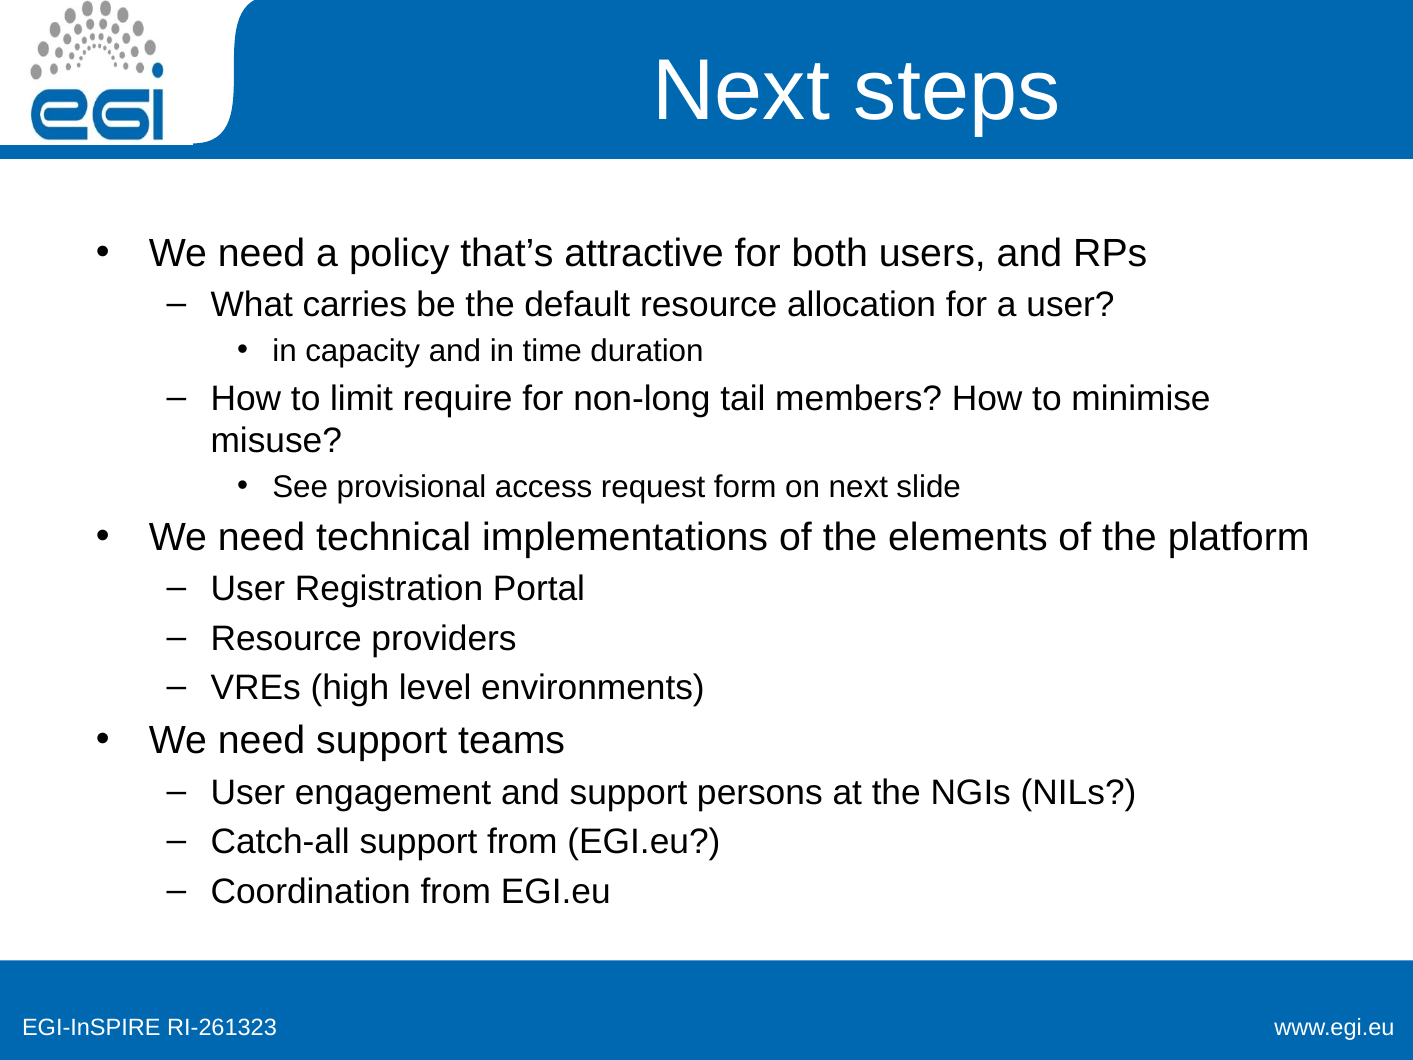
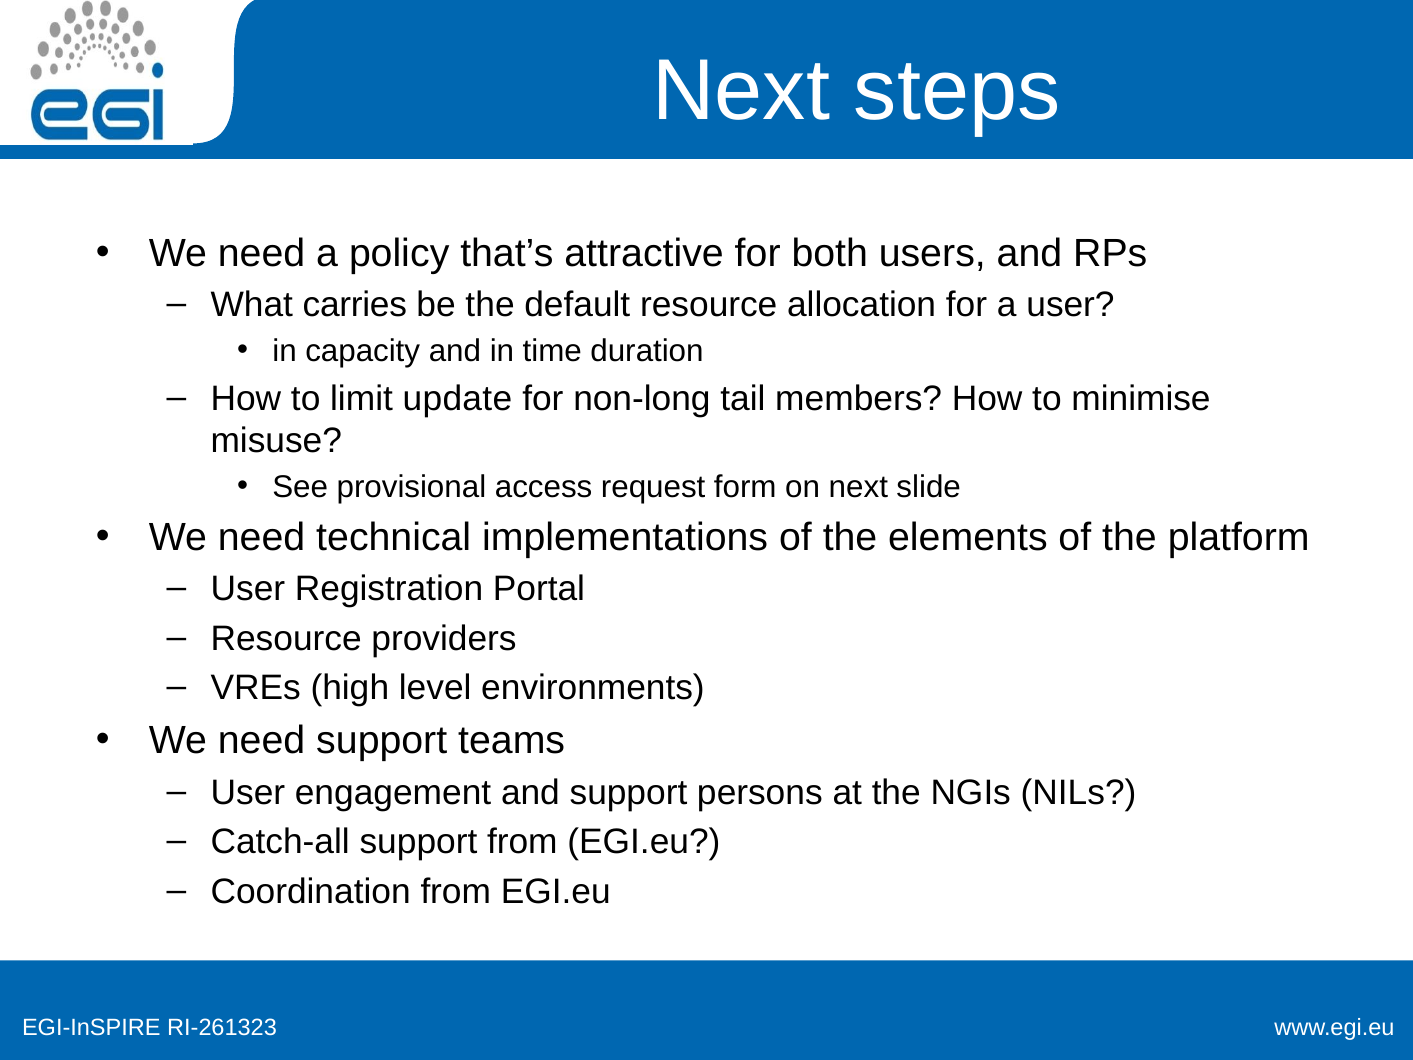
require: require -> update (457, 398)
